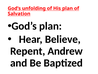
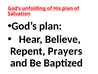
Andrew: Andrew -> Prayers (65, 51)
